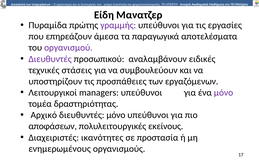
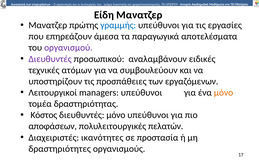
Πυραµίδα: Πυραµίδα -> Μανατζερ (48, 25)
γραµµής colour: purple -> blue (118, 25)
στάσεις: στάσεις -> ατόµων (77, 70)
µόνο colour: purple -> orange (224, 93)
Αρχικό: Αρχικό -> Κόστος (44, 115)
εκείνους: εκείνους -> πελατών (166, 126)
ενηµερωµένους: ενηµερωµένους -> δραστηριότητες (60, 149)
